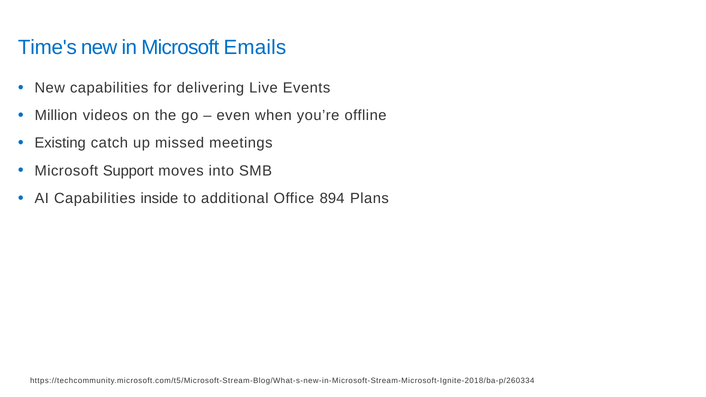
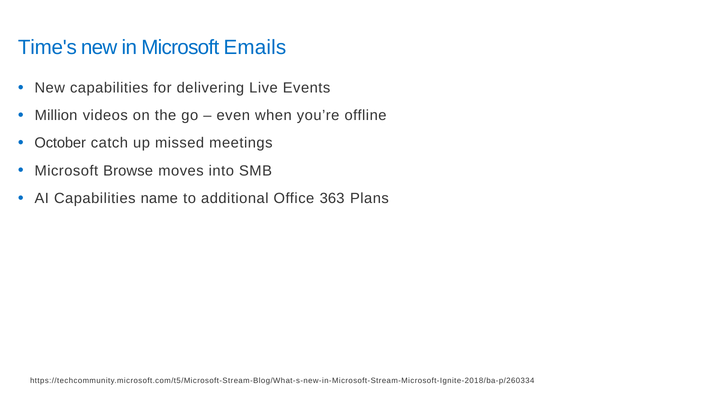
Existing: Existing -> October (60, 143)
Support: Support -> Browse (128, 171)
inside: inside -> name (159, 198)
894: 894 -> 363 (332, 198)
